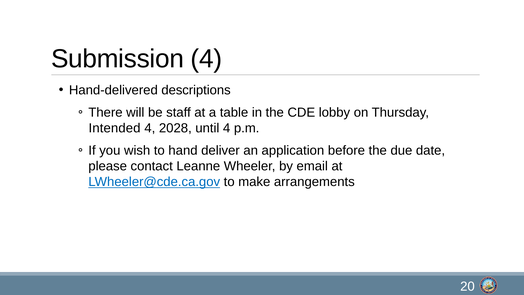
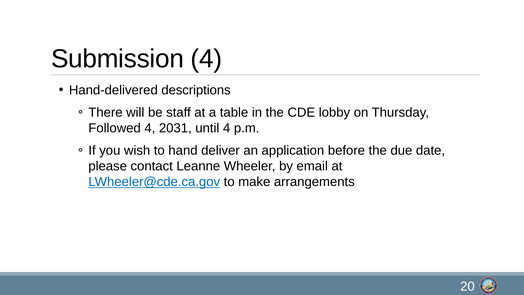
Intended: Intended -> Followed (115, 128)
2028: 2028 -> 2031 (175, 128)
